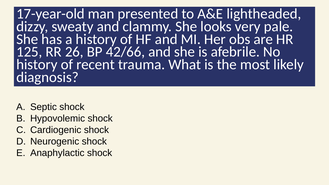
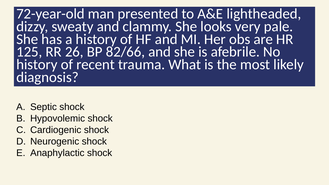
17-year-old: 17-year-old -> 72-year-old (50, 14)
42/66: 42/66 -> 82/66 (125, 52)
